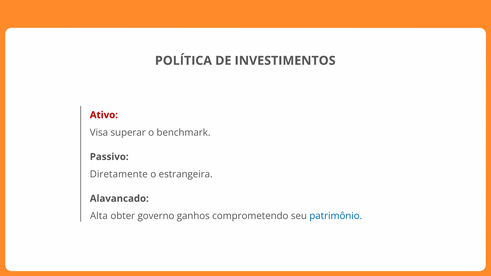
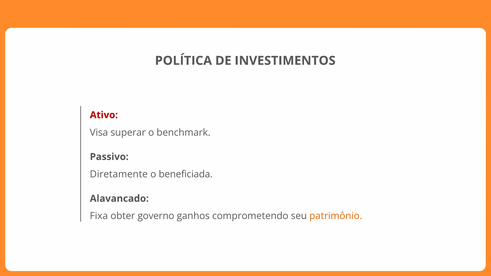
estrangeira: estrangeira -> beneficiada (186, 174)
Alta: Alta -> Fixa (99, 216)
patrimônio colour: blue -> orange (336, 216)
